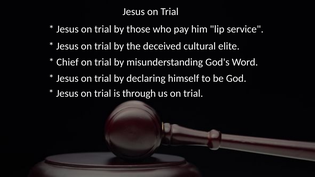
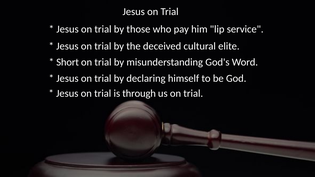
Chief: Chief -> Short (68, 62)
